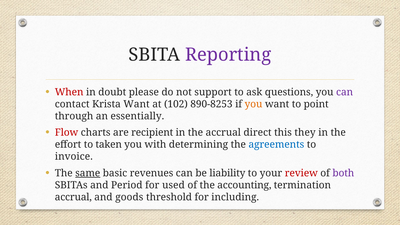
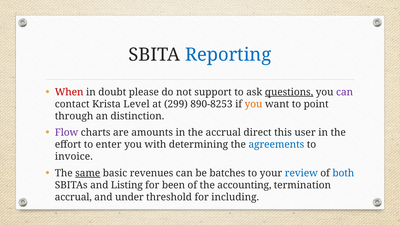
Reporting colour: purple -> blue (228, 55)
questions underline: none -> present (289, 92)
Krista Want: Want -> Level (136, 104)
102: 102 -> 299 (176, 104)
essentially: essentially -> distinction (137, 116)
Flow colour: red -> purple (67, 133)
recipient: recipient -> amounts (152, 133)
they: they -> user (305, 133)
taken: taken -> enter (109, 145)
liability: liability -> batches (227, 173)
review colour: red -> blue (301, 173)
both colour: purple -> blue (343, 173)
Period: Period -> Listing (127, 185)
used: used -> been (174, 185)
goods: goods -> under (129, 197)
